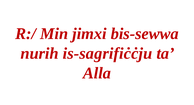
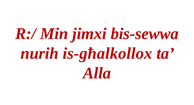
is-sagrifiċċju: is-sagrifiċċju -> is-għalkollox (107, 53)
